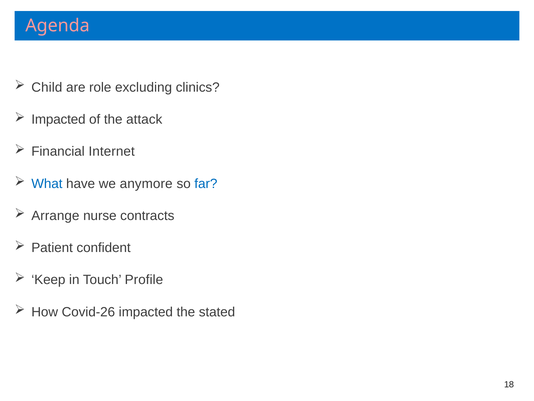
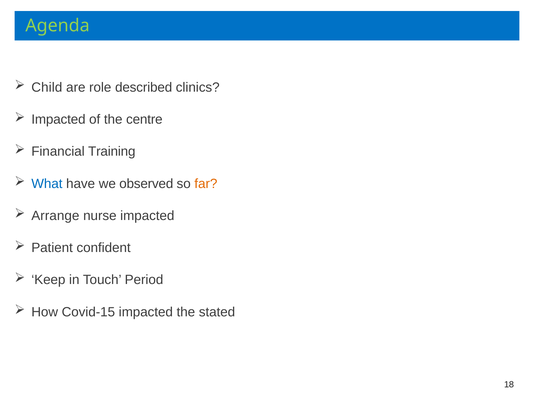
Agenda colour: pink -> light green (58, 26)
excluding: excluding -> described (144, 87)
attack: attack -> centre (144, 119)
Internet: Internet -> Training (112, 151)
anymore: anymore -> observed (146, 183)
far colour: blue -> orange (206, 183)
nurse contracts: contracts -> impacted (147, 215)
Profile: Profile -> Period (144, 280)
Covid-26: Covid-26 -> Covid-15 (88, 312)
